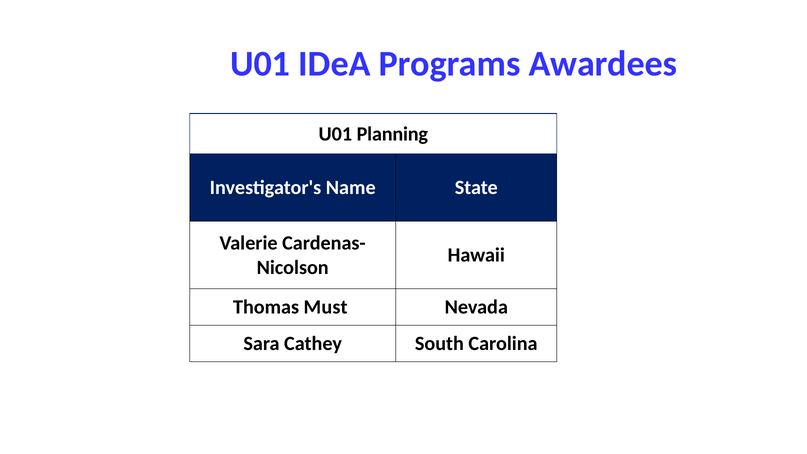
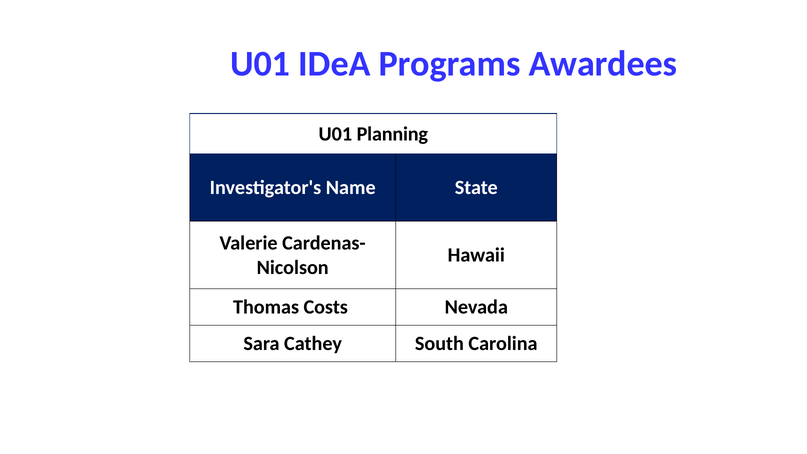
Must: Must -> Costs (326, 307)
